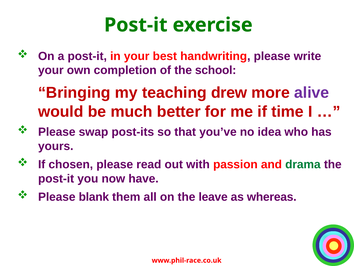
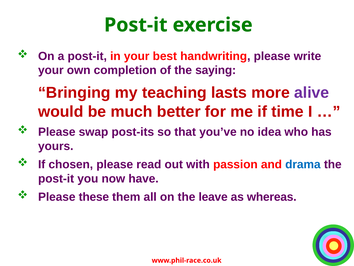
school: school -> saying (216, 70)
drew: drew -> lasts (229, 92)
drama colour: green -> blue (303, 164)
blank: blank -> these (94, 197)
